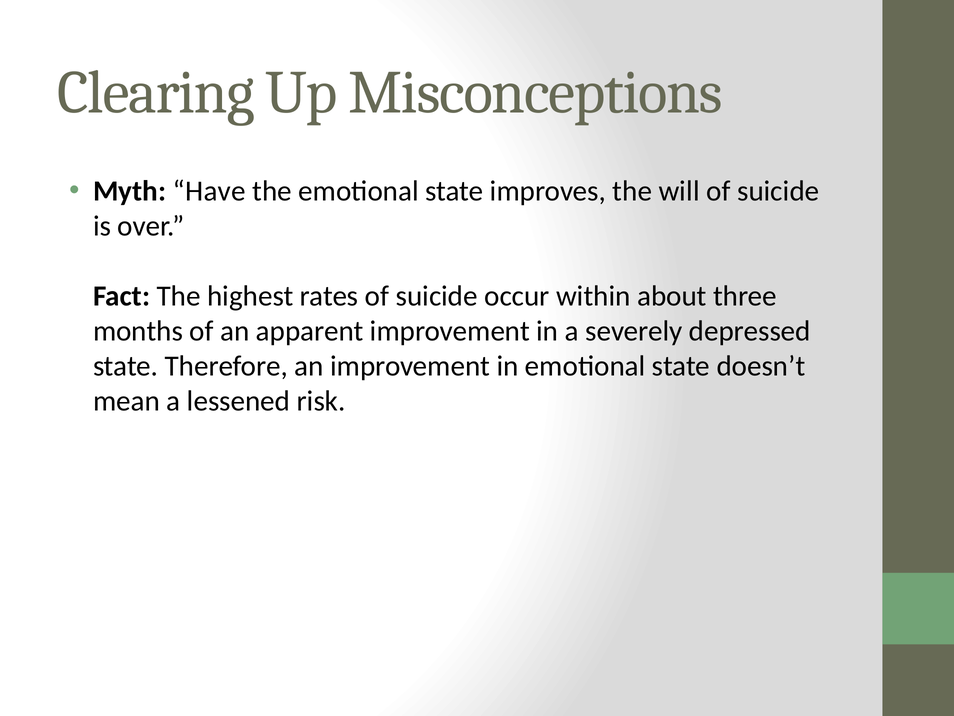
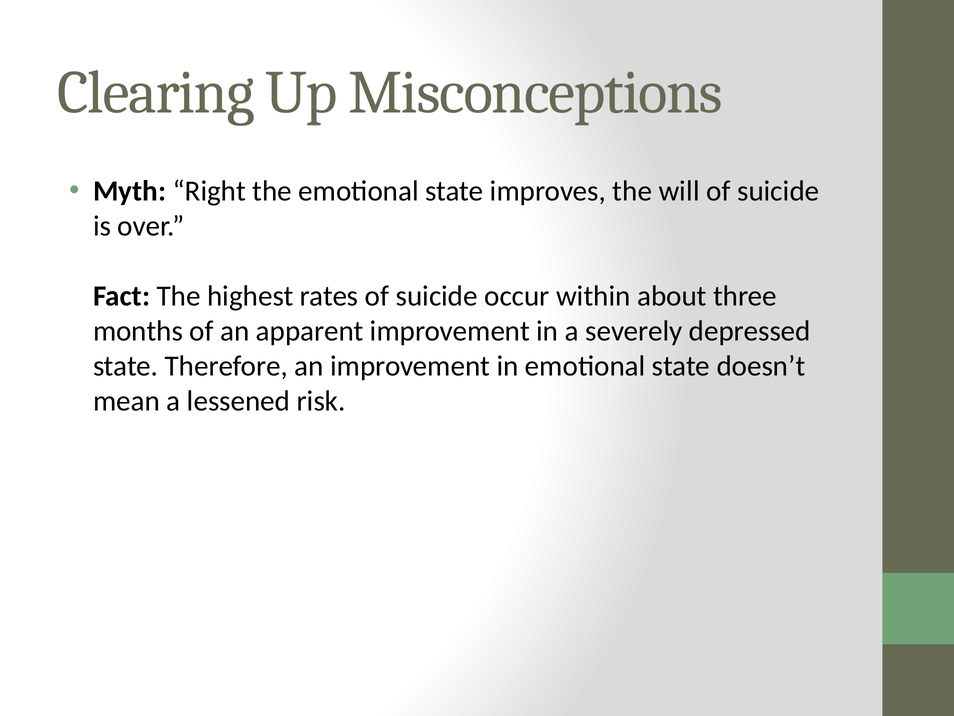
Have: Have -> Right (209, 191)
